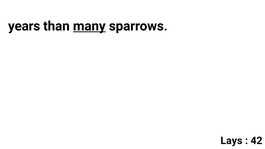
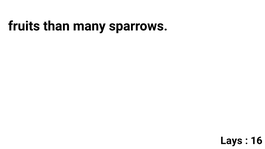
years: years -> fruits (24, 26)
many underline: present -> none (89, 26)
42: 42 -> 16 (256, 141)
